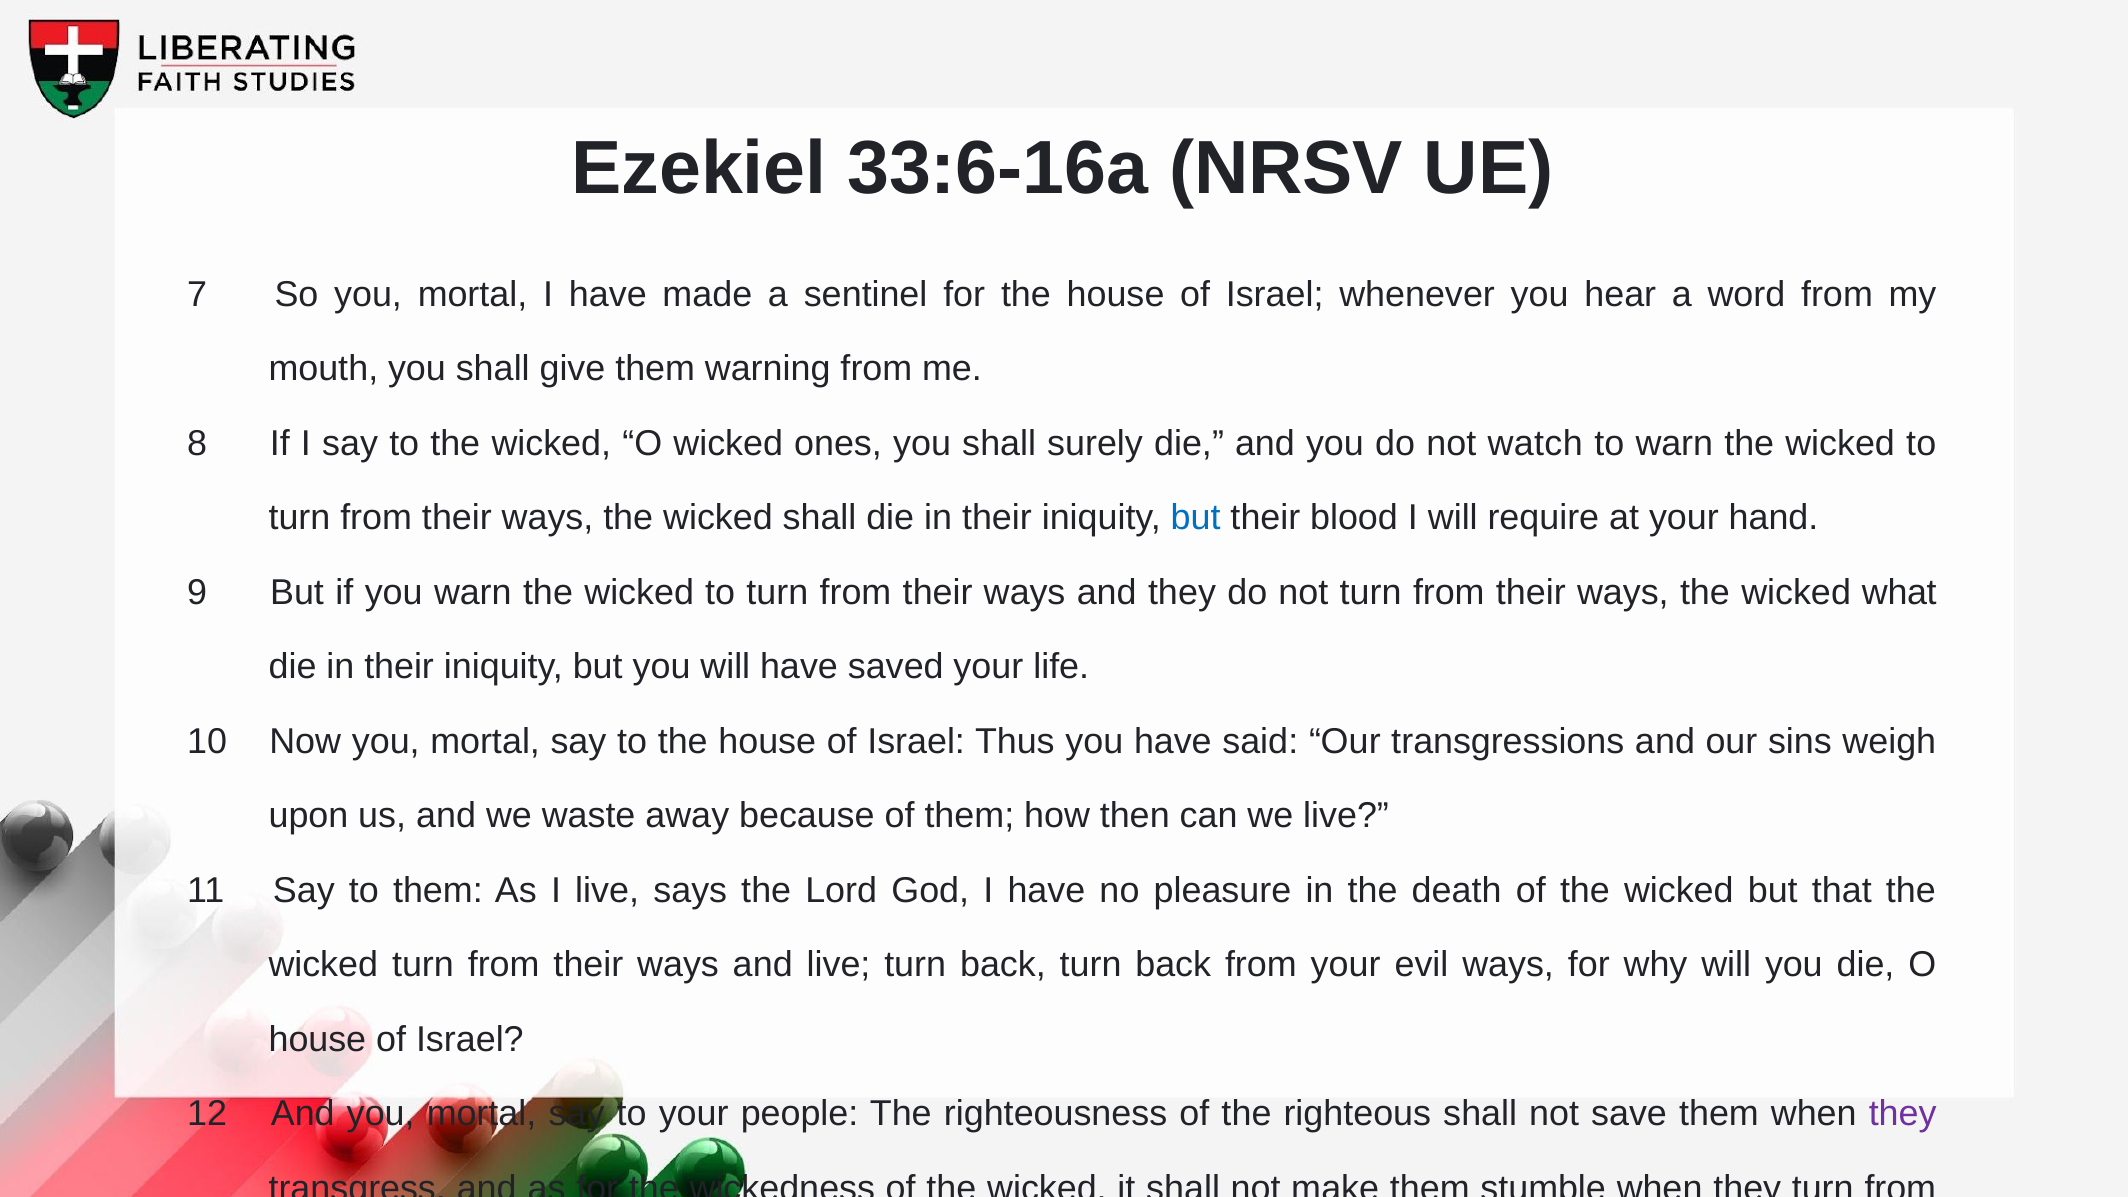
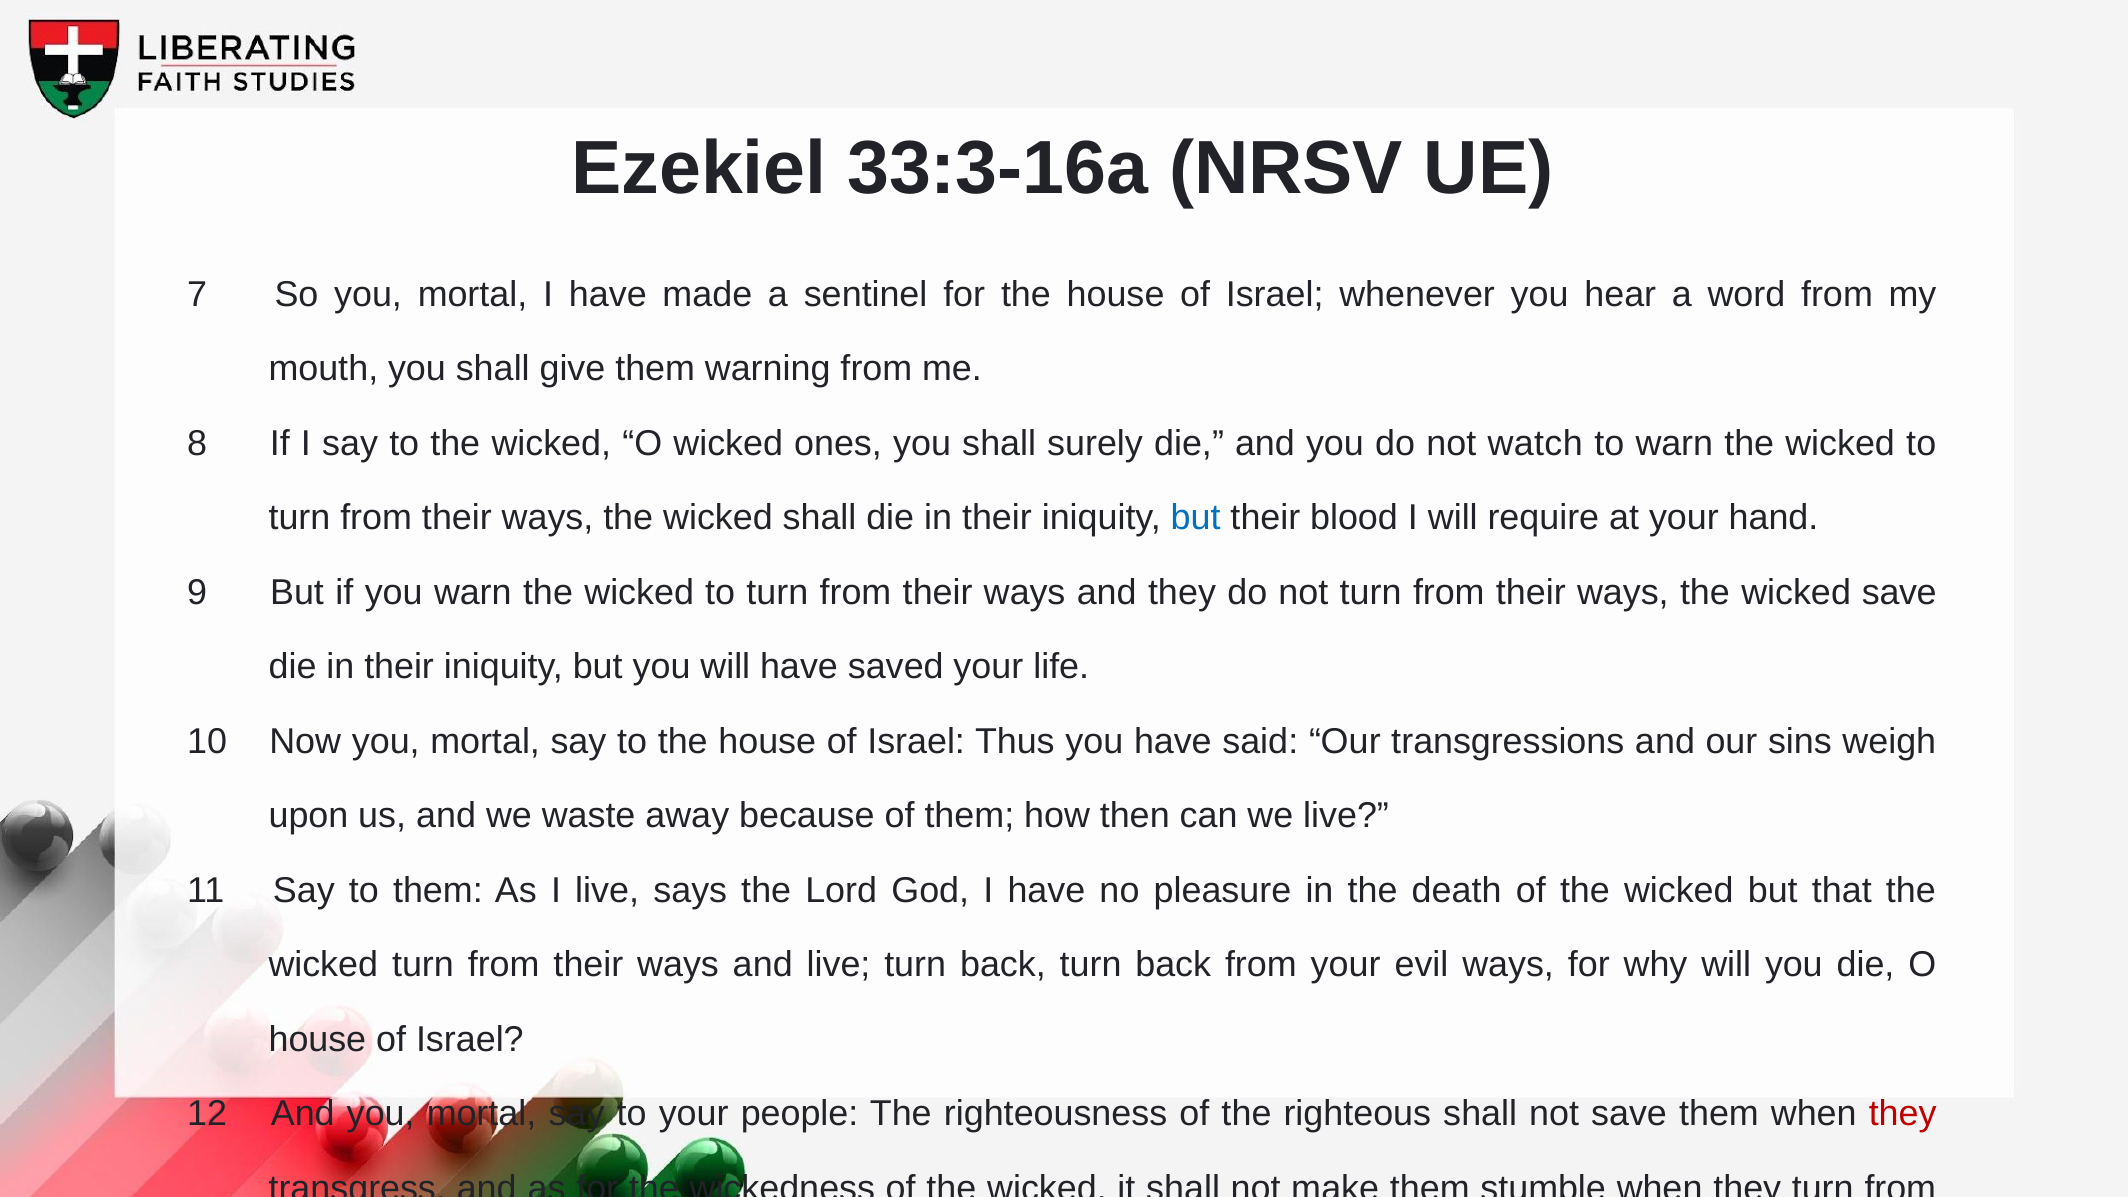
33:6-16a: 33:6-16a -> 33:3-16a (998, 168)
wicked what: what -> save (1899, 592)
they colour: purple -> red (1903, 1114)
